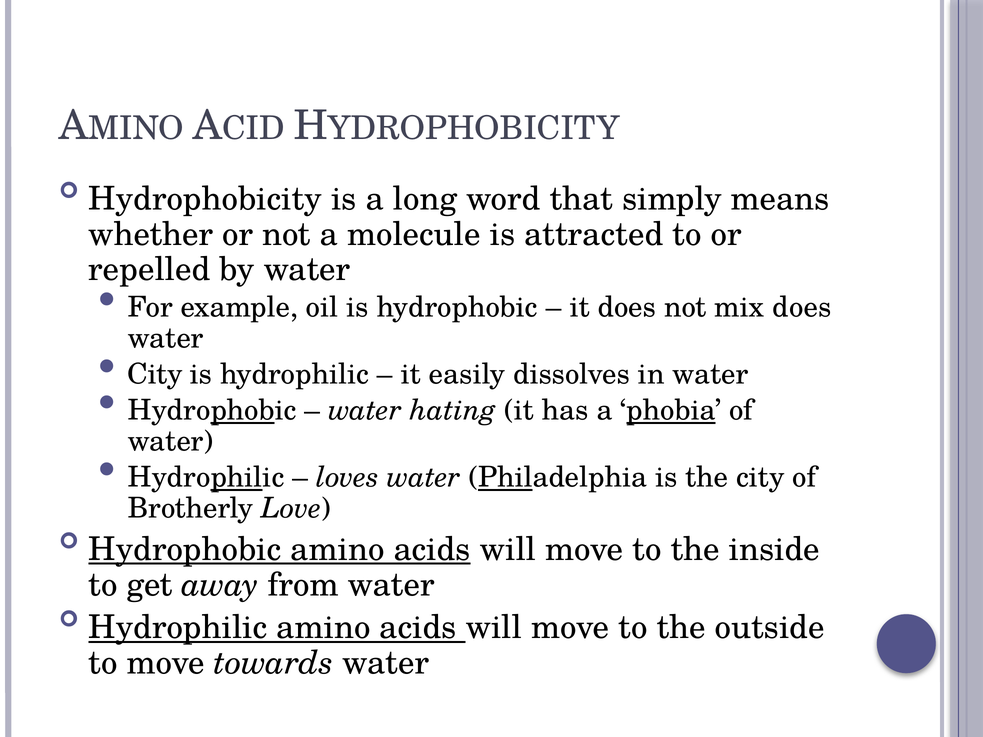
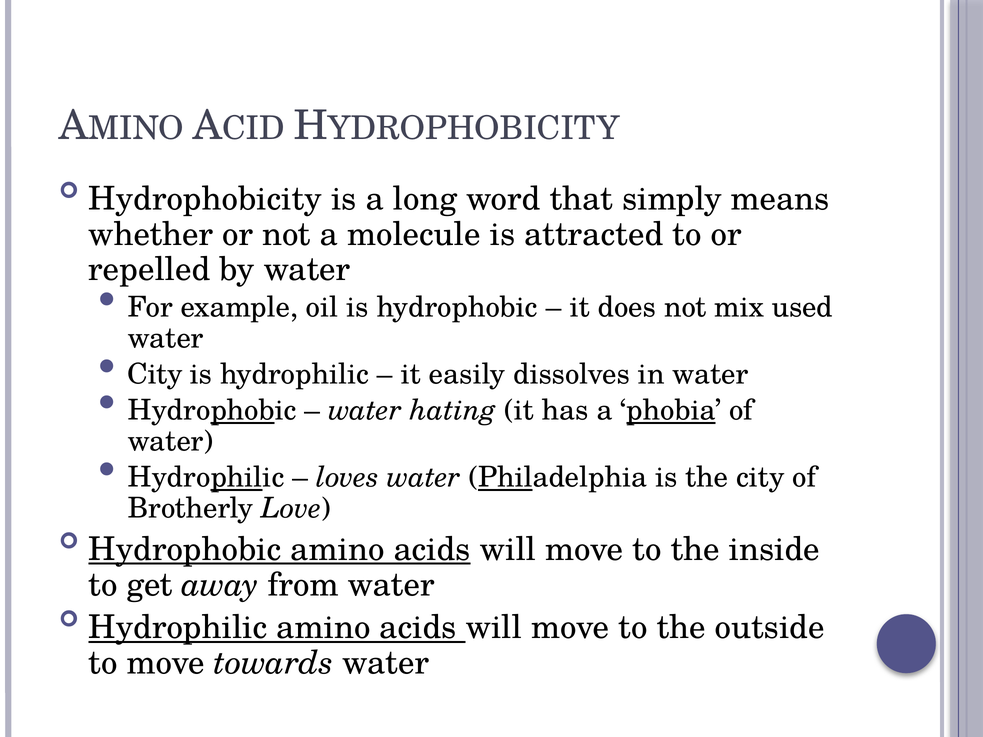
mix does: does -> used (802, 307)
